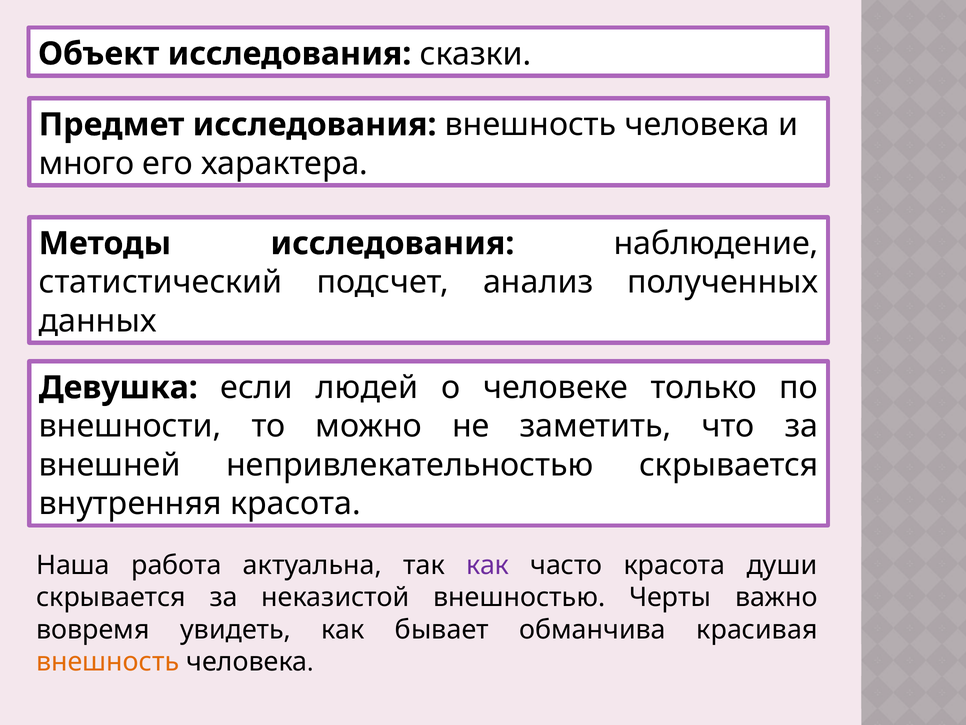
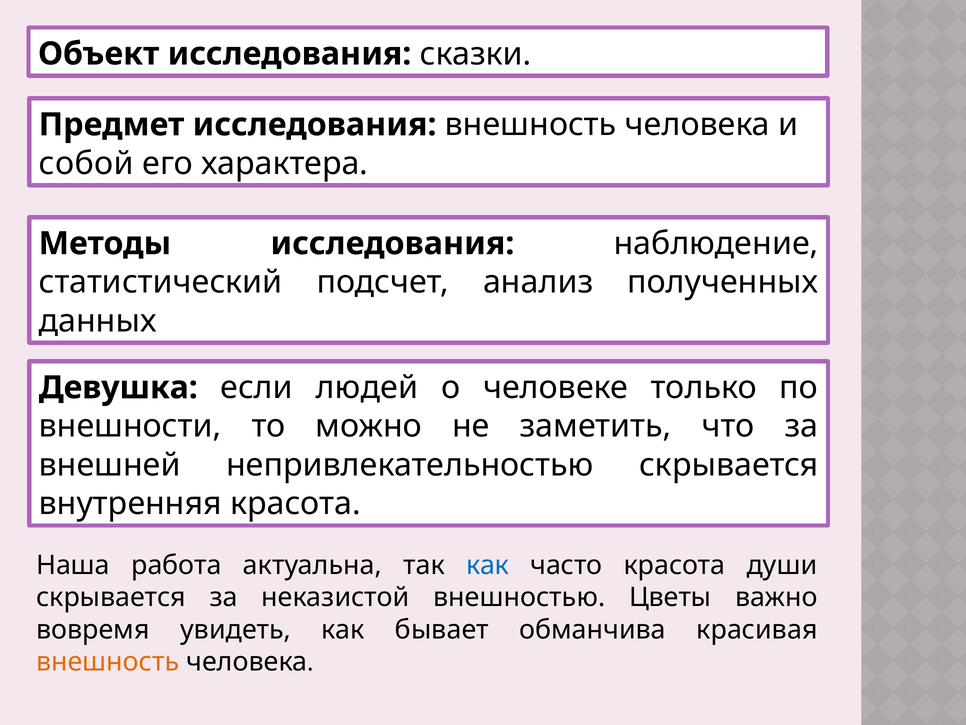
много: много -> собой (86, 163)
как colour: purple -> blue (488, 565)
Черты: Черты -> Цветы (670, 597)
